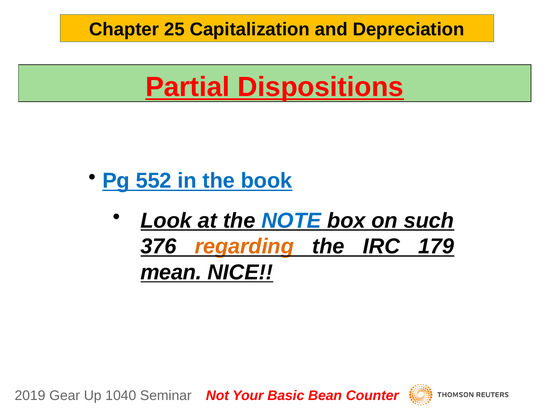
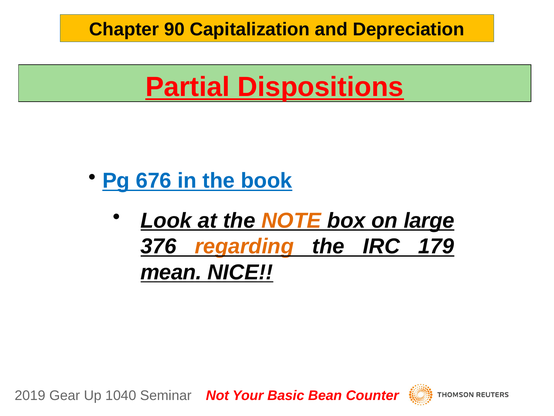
25: 25 -> 90 (174, 29)
552: 552 -> 676 (154, 181)
NOTE colour: blue -> orange (291, 220)
such: such -> large (429, 220)
